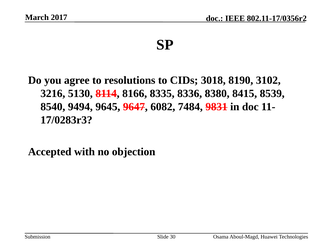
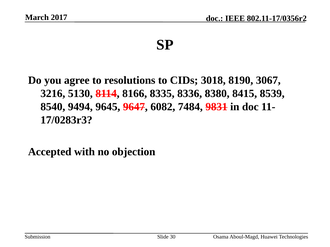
3102: 3102 -> 3067 (268, 81)
